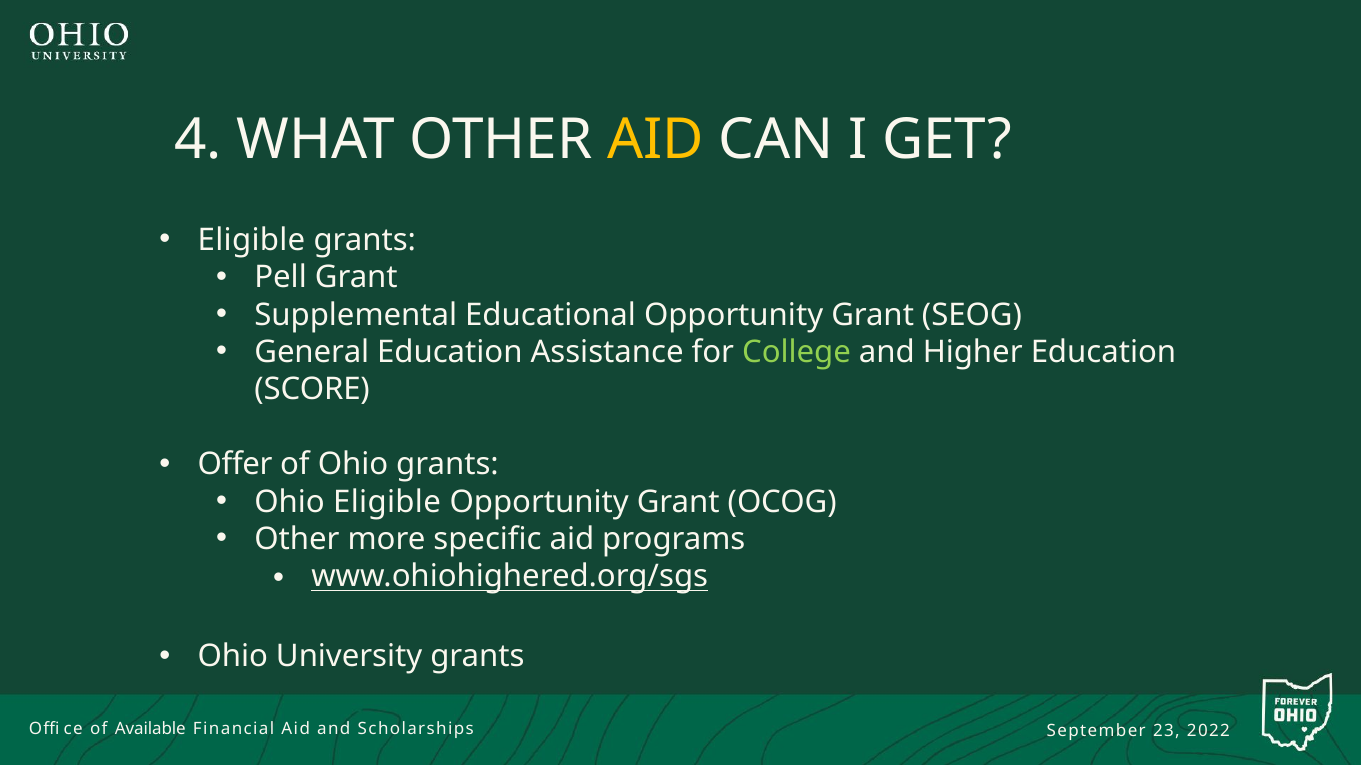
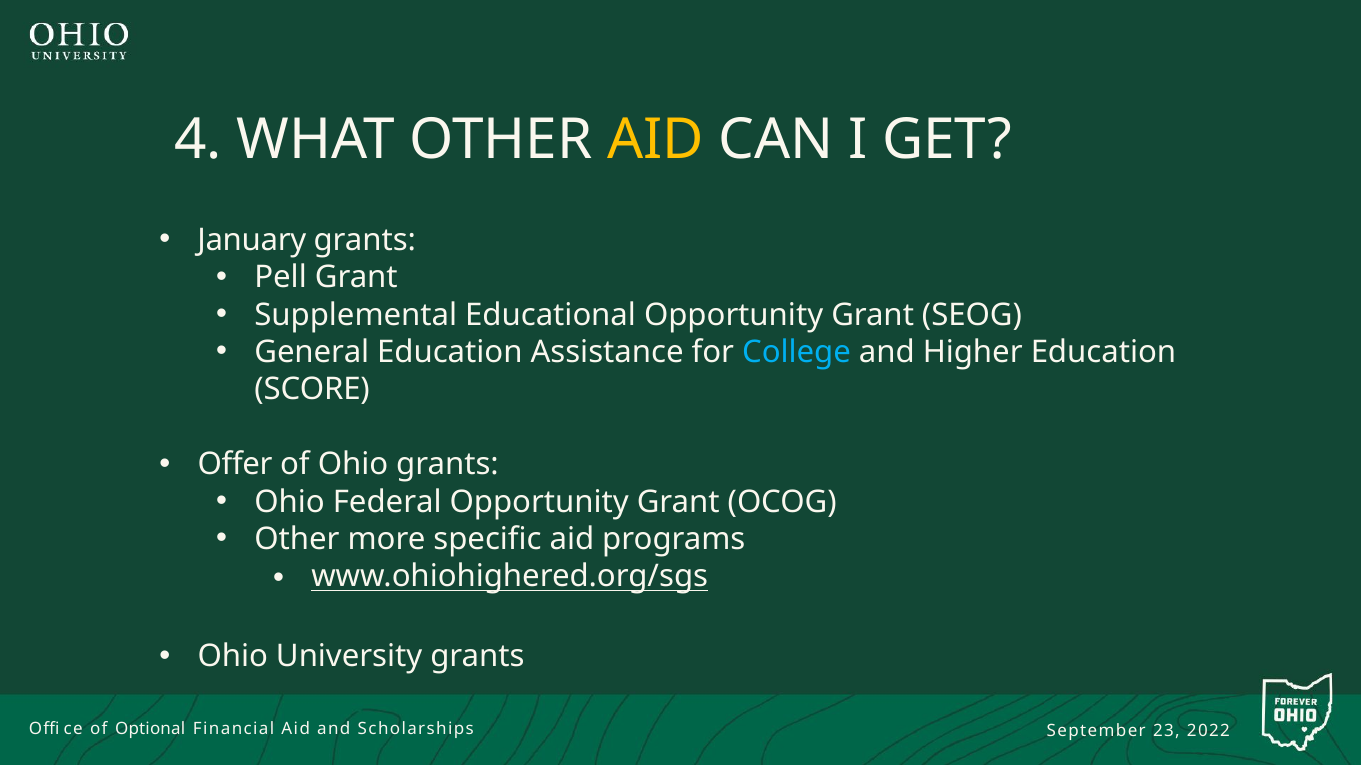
Eligible: Eligible -> January (252, 240)
College colour: light green -> light blue (797, 353)
Ohio Eligible: Eligible -> Federal (387, 502)
Available: Available -> Optional (150, 730)
